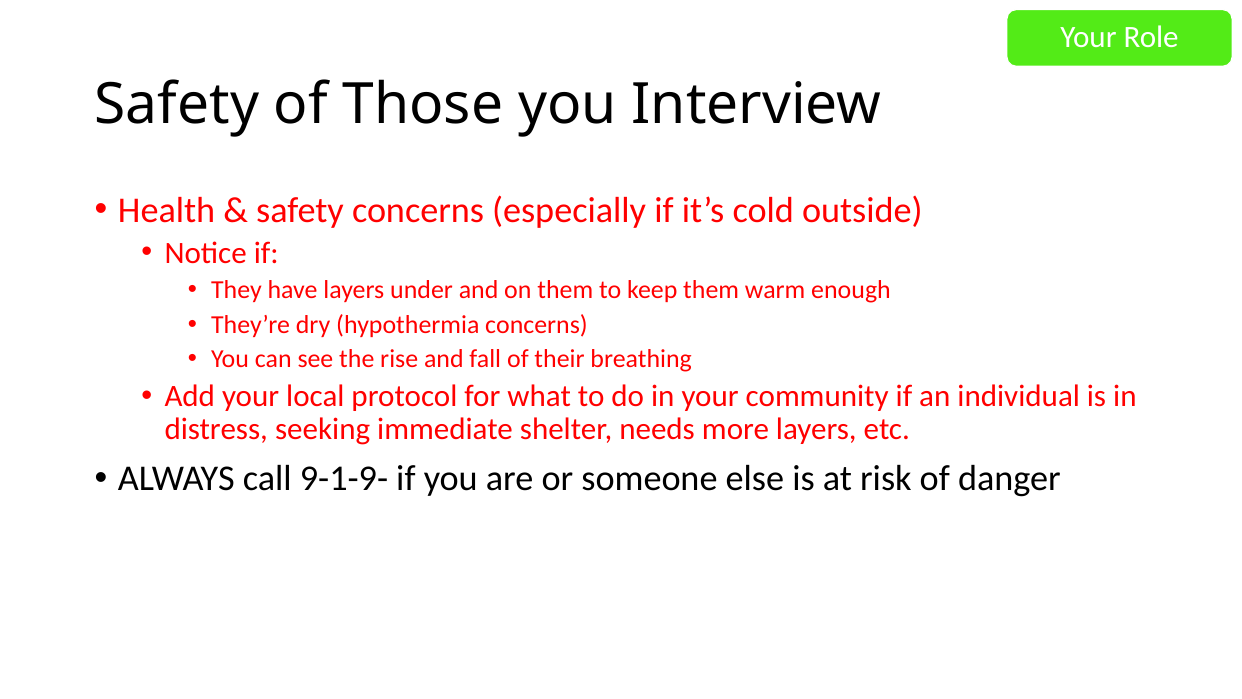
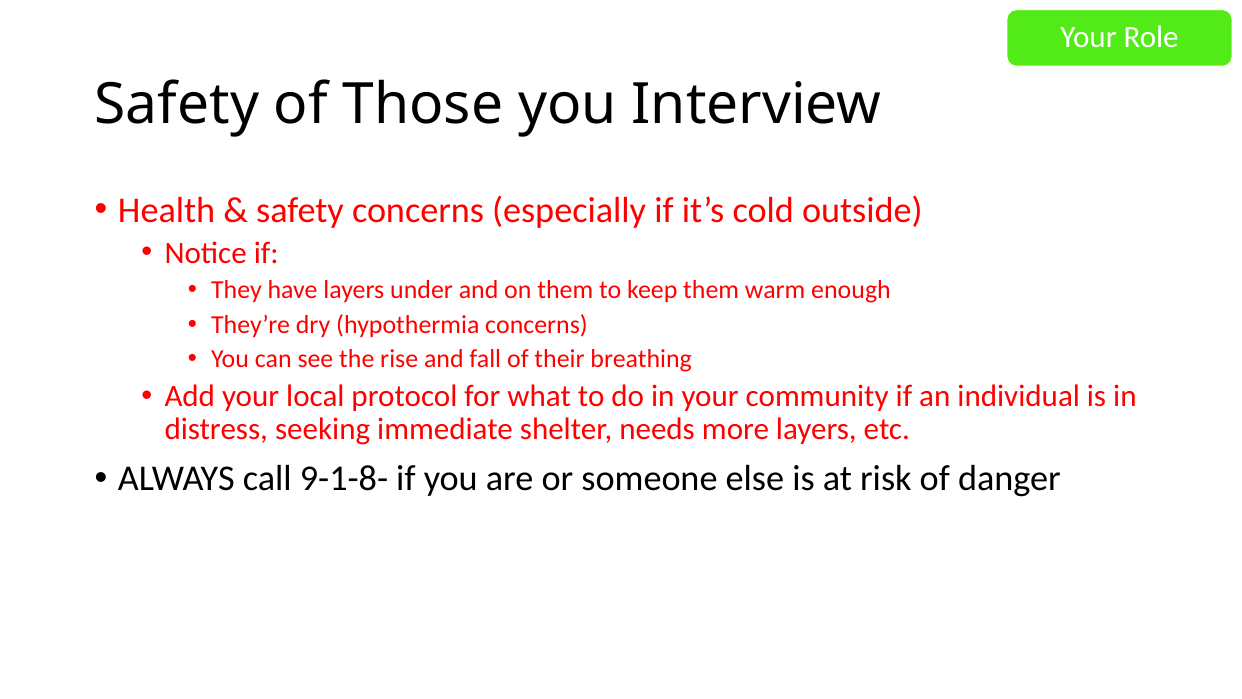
9-1-9-: 9-1-9- -> 9-1-8- (344, 479)
